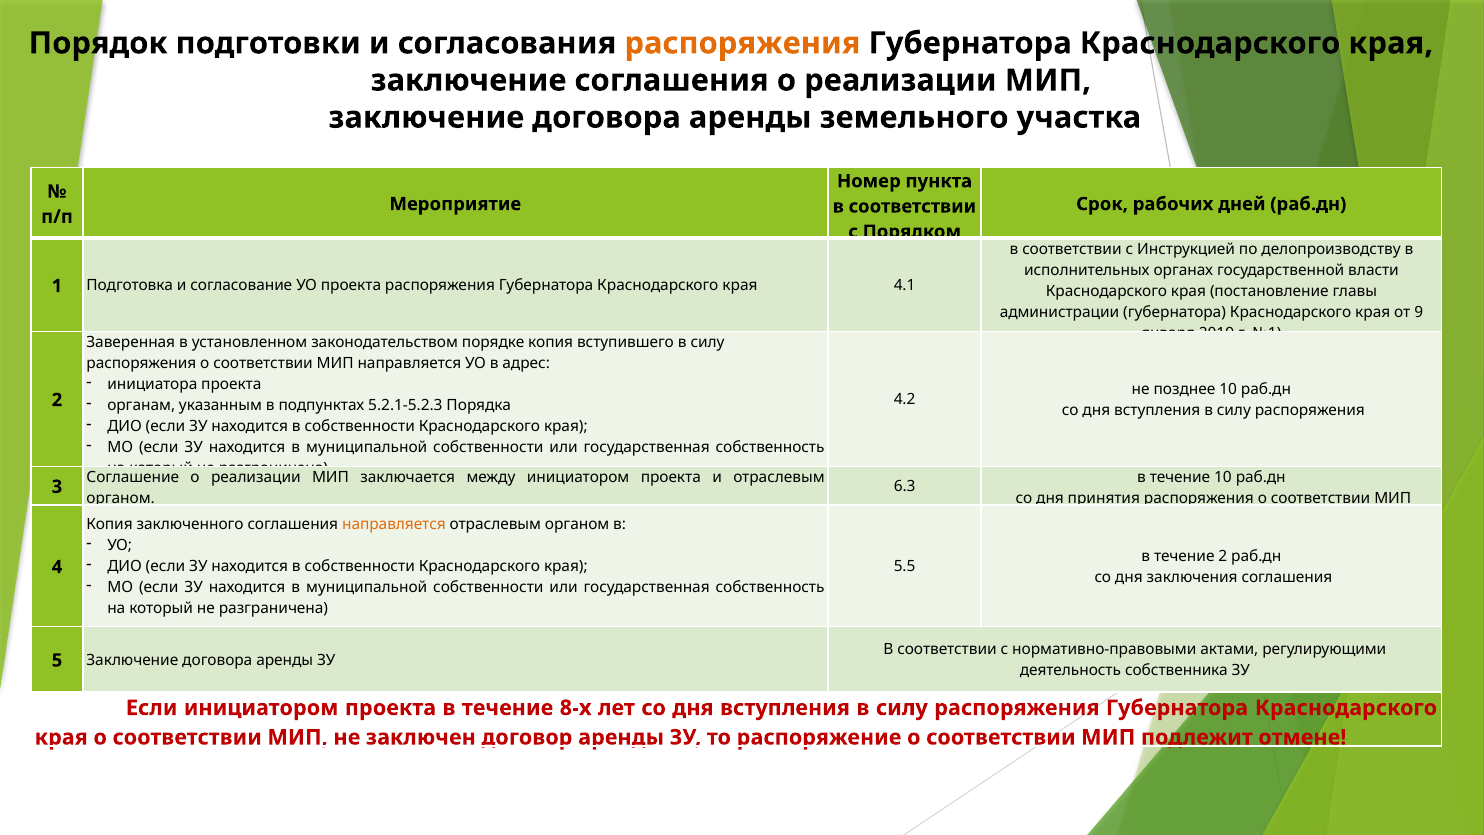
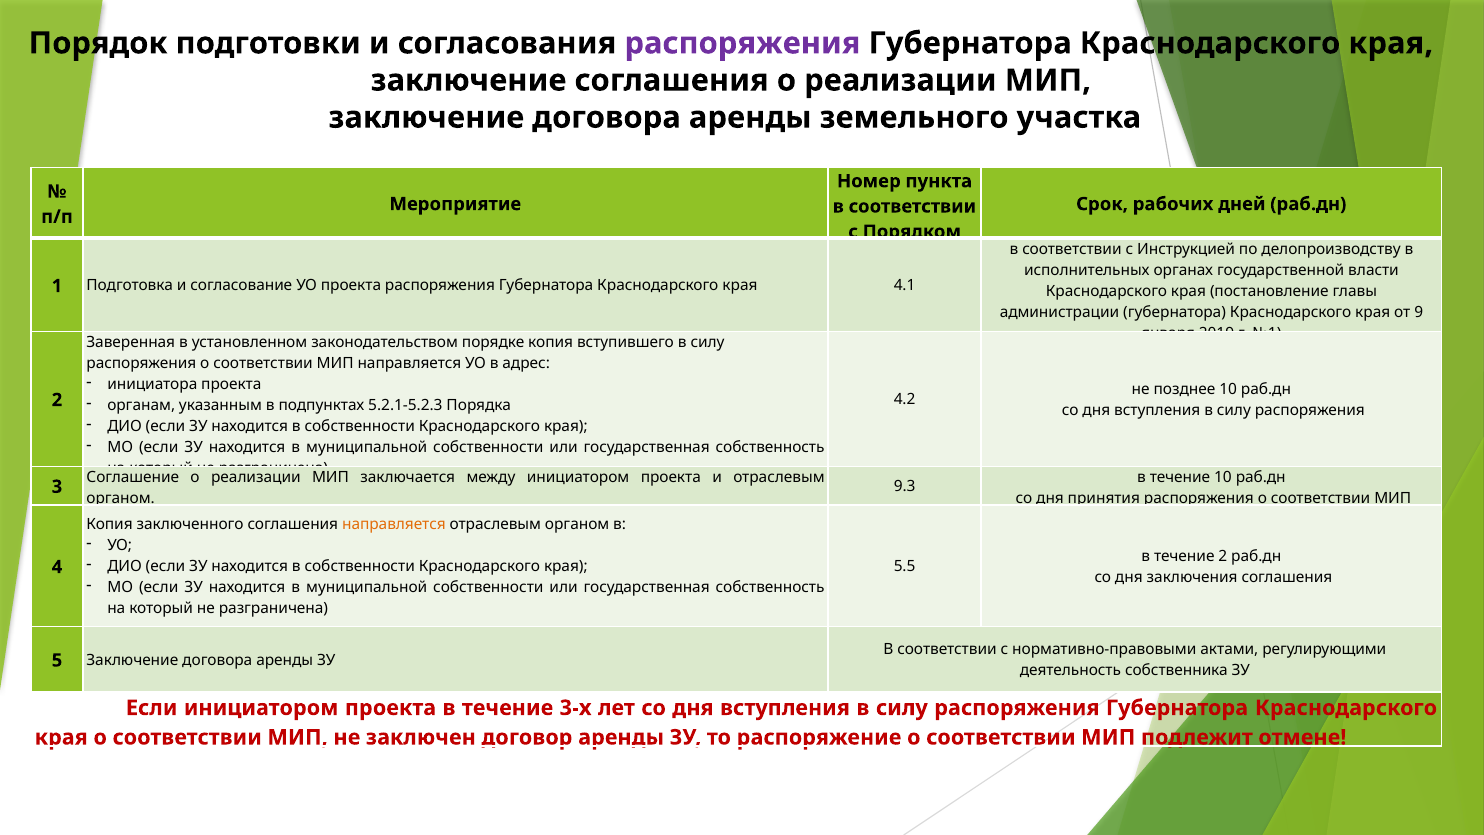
распоряжения colour: orange -> purple (742, 43)
6.3: 6.3 -> 9.3 (905, 486)
8-х: 8-х -> 3-х (576, 708)
